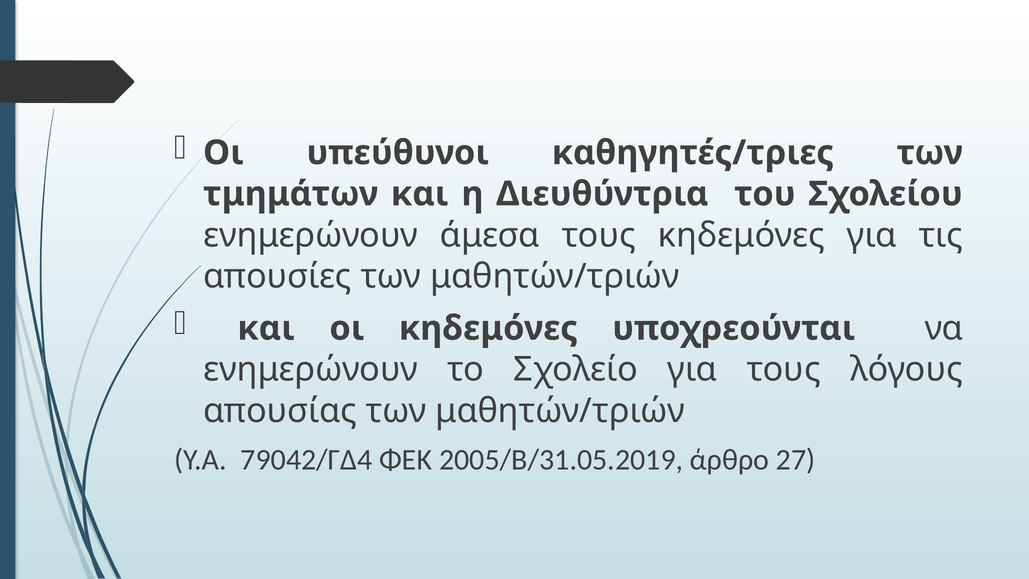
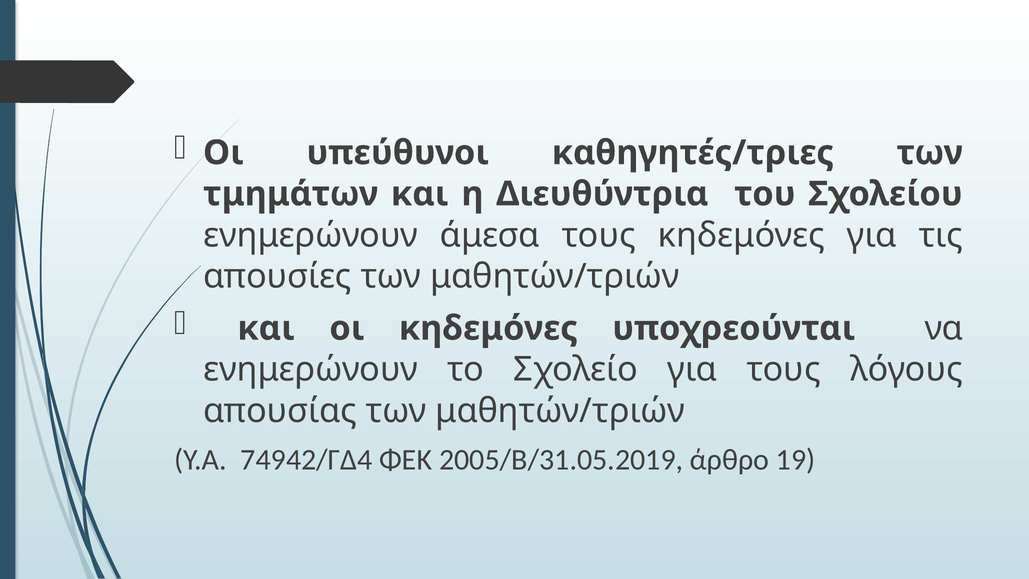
79042/ΓΔ4: 79042/ΓΔ4 -> 74942/ΓΔ4 (307, 460)
27: 27 -> 19 (796, 460)
